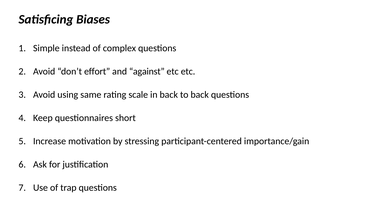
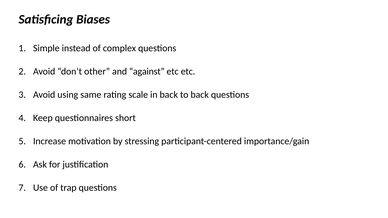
effort: effort -> other (97, 72)
